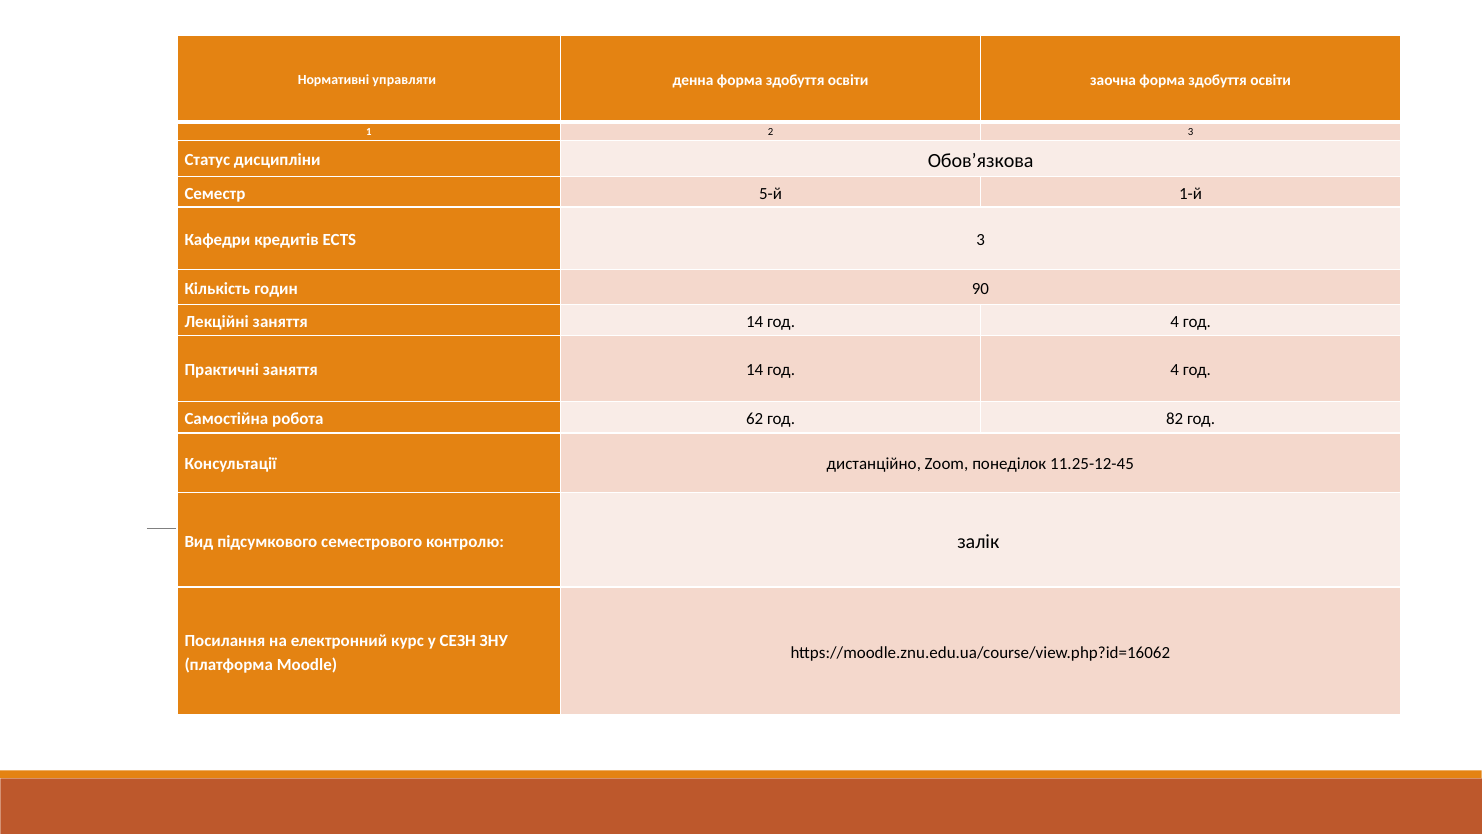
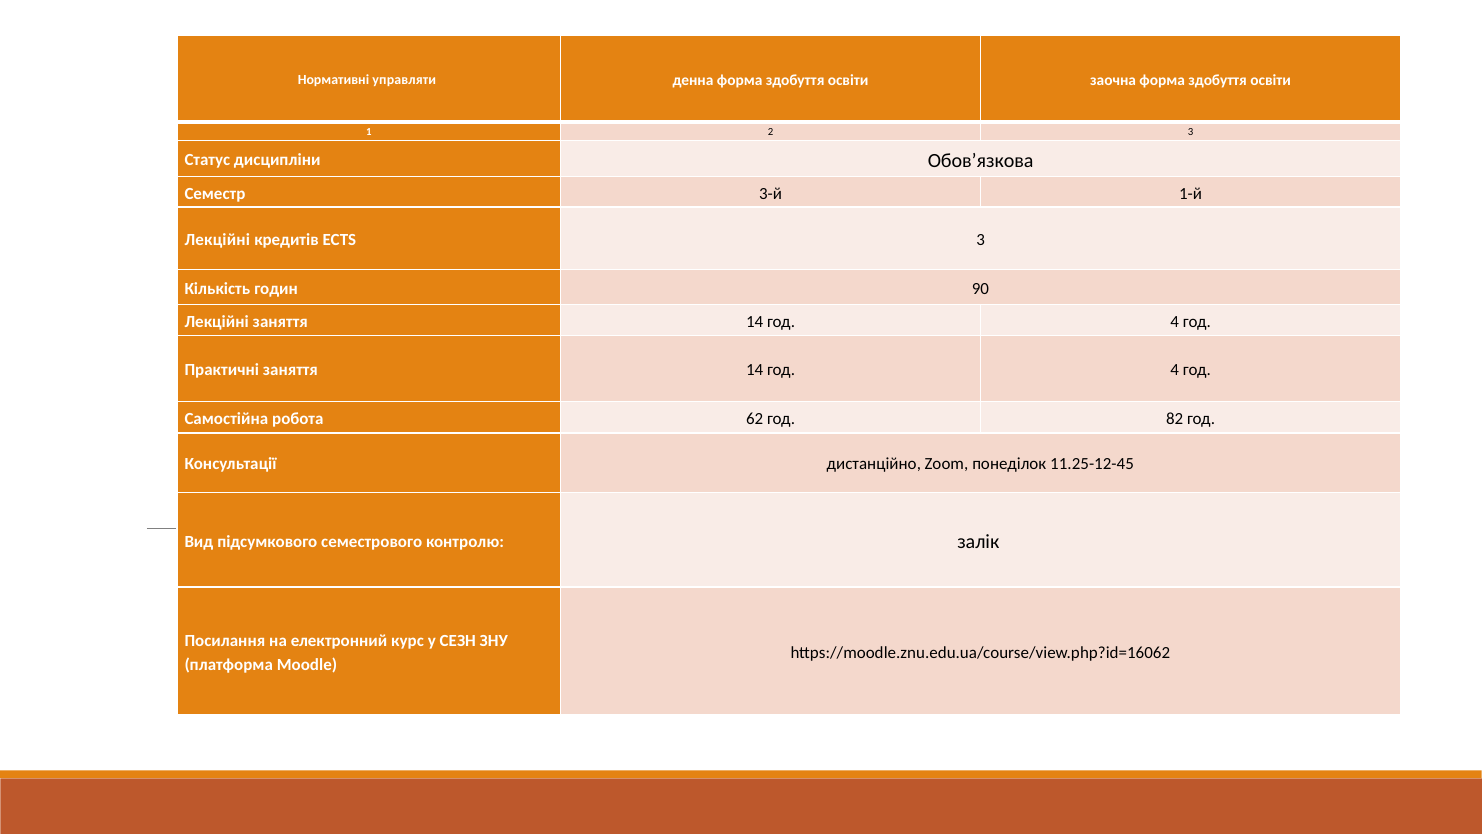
5-й: 5-й -> 3-й (771, 193)
Кафедри: Кафедри -> Лекційні (217, 240)
